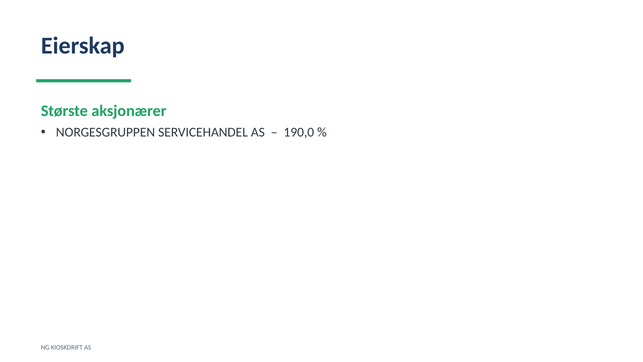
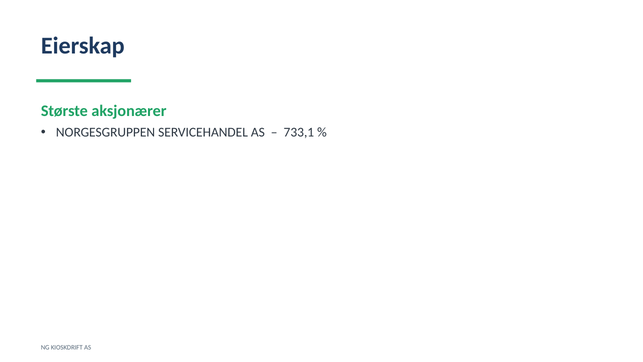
190,0: 190,0 -> 733,1 (299, 132)
